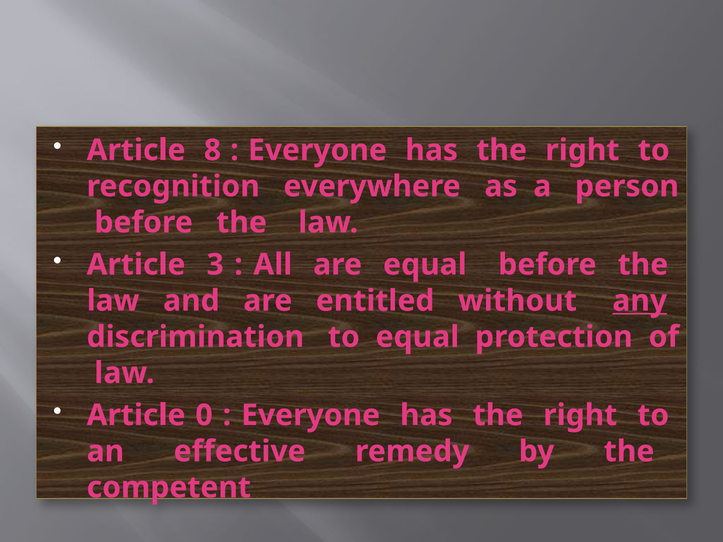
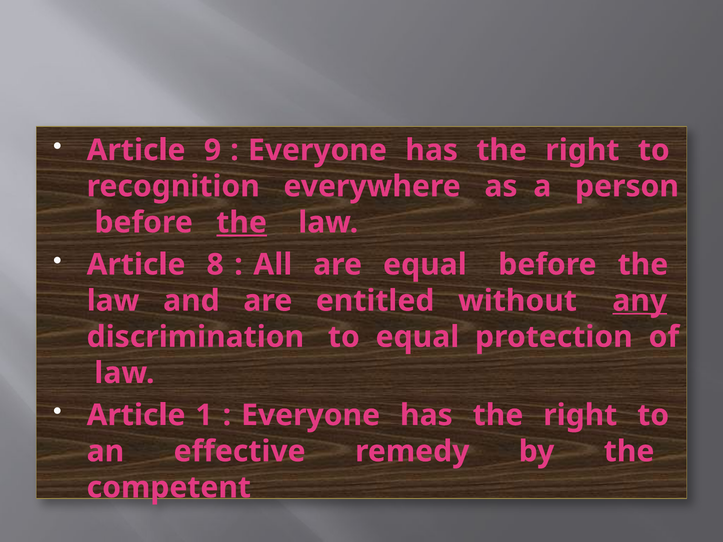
8: 8 -> 9 (212, 150)
the underline: none -> present (242, 223)
3: 3 -> 8 (215, 265)
0: 0 -> 1 (204, 415)
